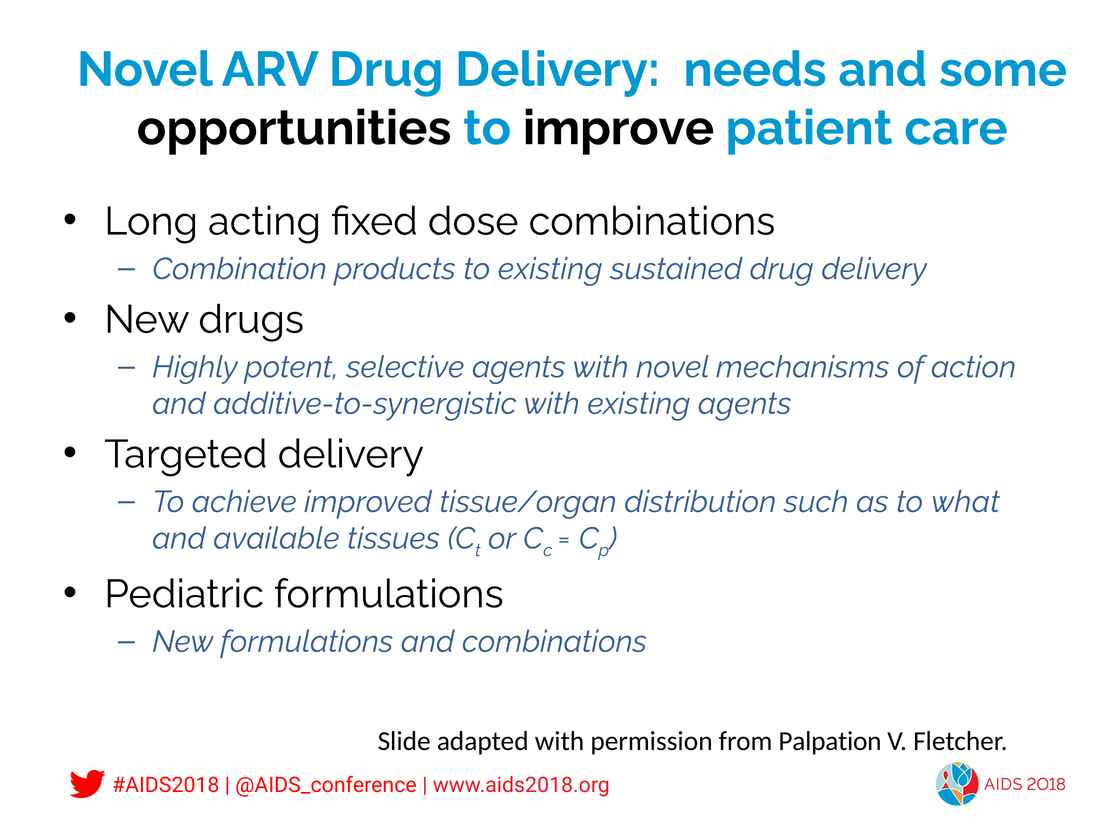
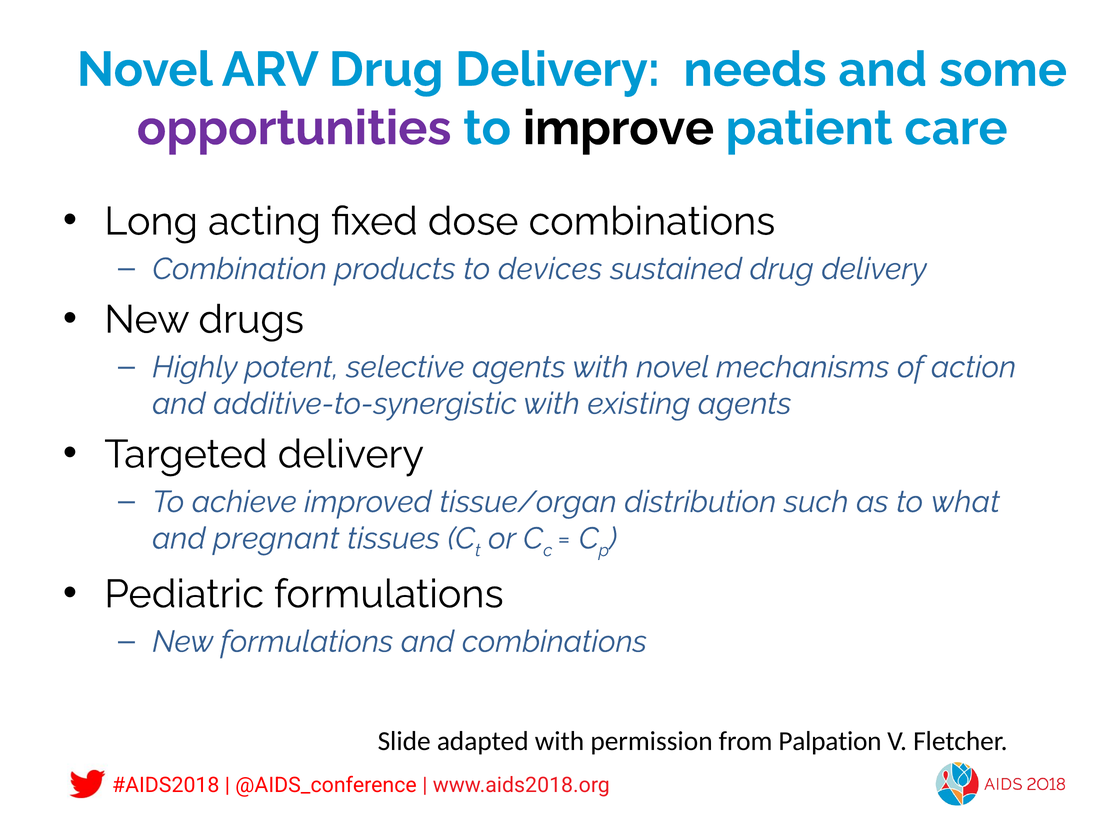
opportunities colour: black -> purple (294, 128)
to existing: existing -> devices (550, 269)
available: available -> pregnant (276, 539)
